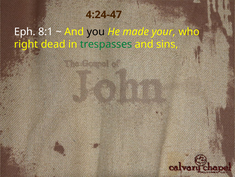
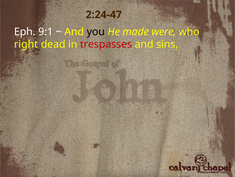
4:24-47: 4:24-47 -> 2:24-47 (104, 15)
8:1: 8:1 -> 9:1 (46, 32)
your: your -> were (164, 32)
trespasses colour: green -> red (106, 44)
